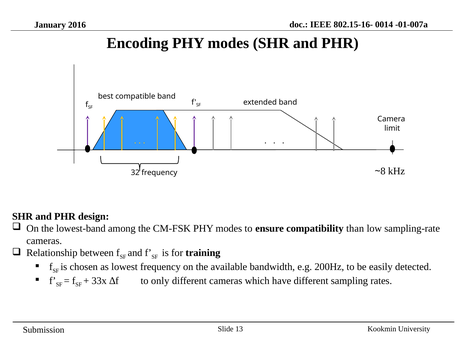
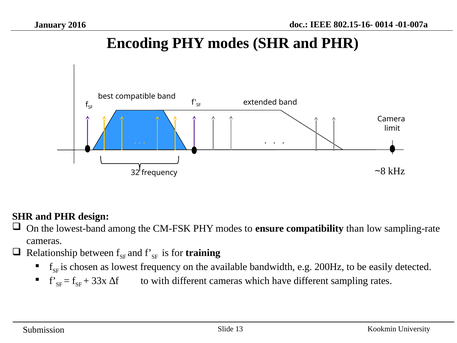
only: only -> with (160, 280)
